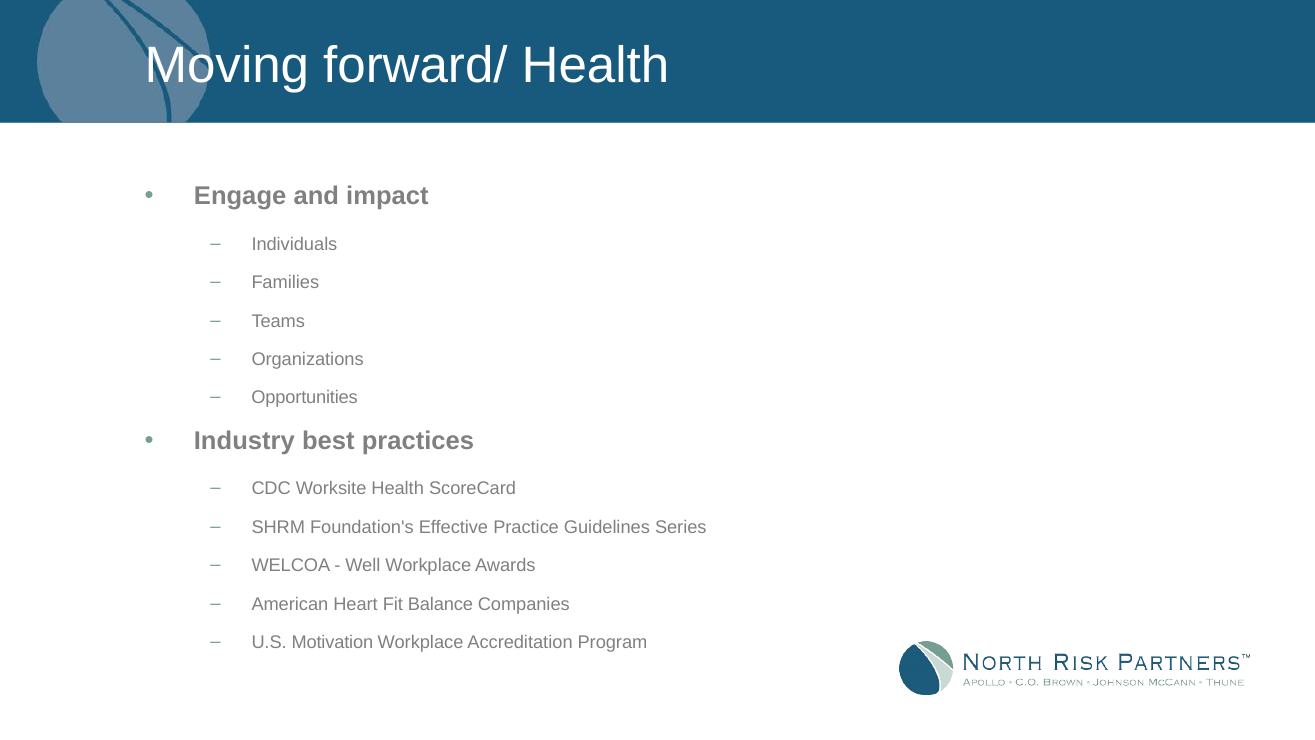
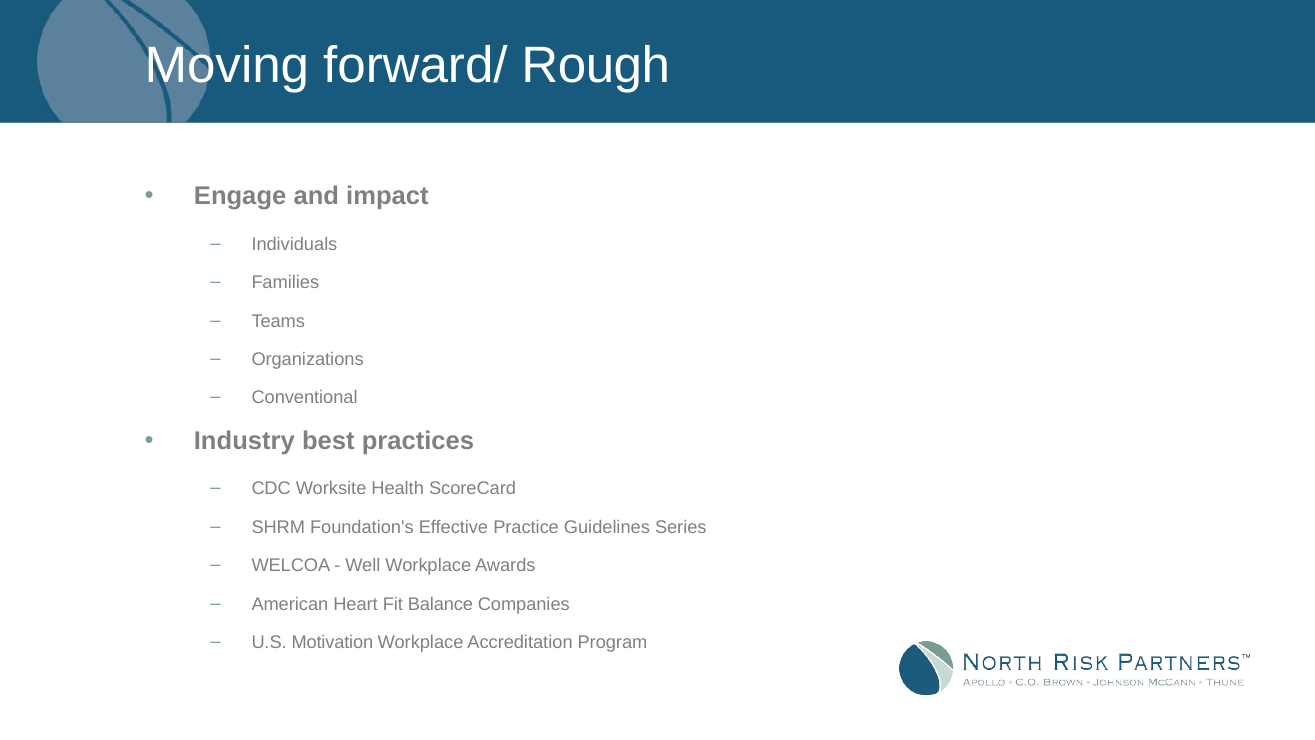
forward/ Health: Health -> Rough (596, 65)
Opportunities: Opportunities -> Conventional (305, 398)
